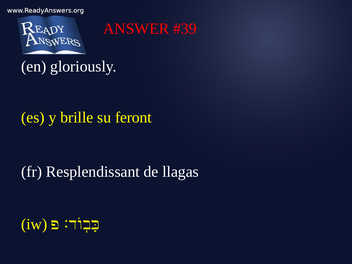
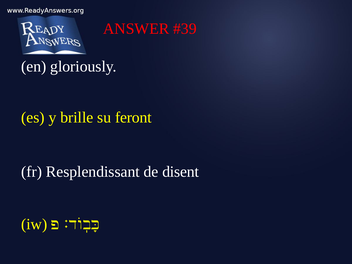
llagas: llagas -> disent (181, 172)
